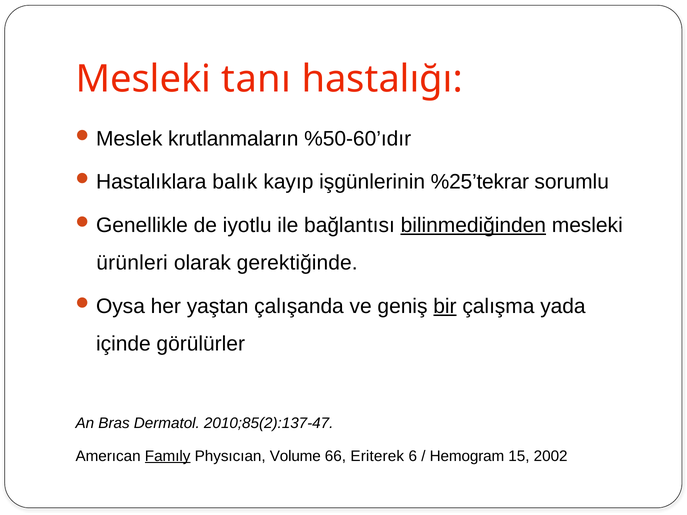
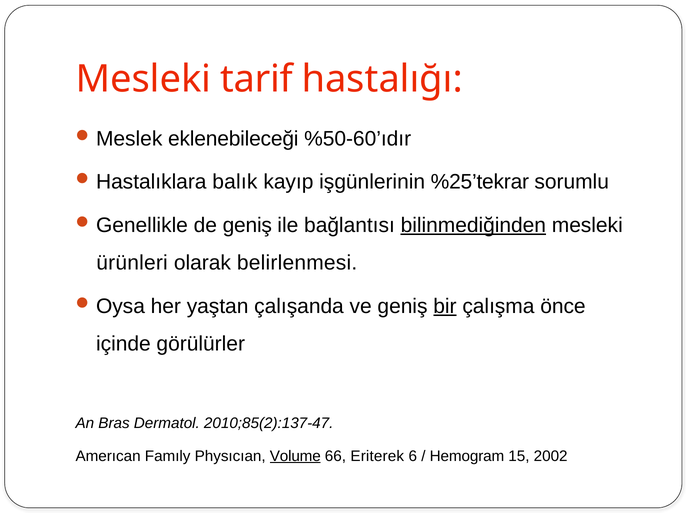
tanı: tanı -> tarif (257, 79)
krutlanmaların: krutlanmaların -> eklenebileceği (233, 139)
de iyotlu: iyotlu -> geniş (247, 225)
gerektiğinde: gerektiğinde -> belirlenmesi (297, 263)
yada: yada -> önce (563, 306)
Famıly underline: present -> none (168, 456)
Volume underline: none -> present (295, 456)
